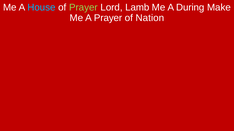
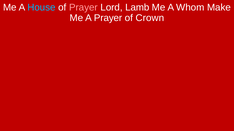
Prayer colour: light green -> pink (83, 7)
During: During -> Whom (190, 7)
Nation: Nation -> Crown (150, 18)
